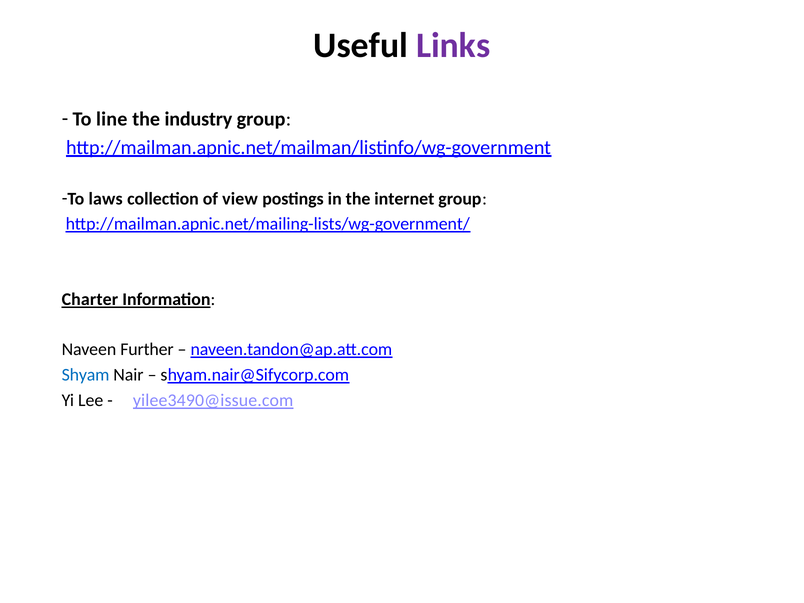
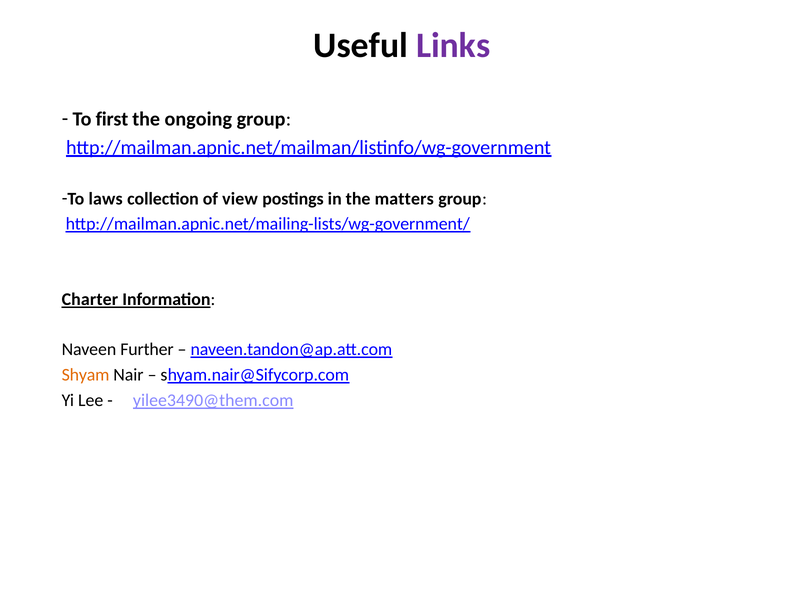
line: line -> first (112, 119)
industry: industry -> ongoing (198, 119)
internet: internet -> matters (404, 199)
Shyam colour: blue -> orange (86, 375)
yilee3490@issue.com: yilee3490@issue.com -> yilee3490@them.com (213, 400)
